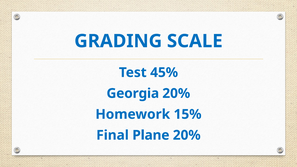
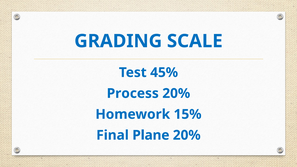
Georgia: Georgia -> Process (133, 93)
